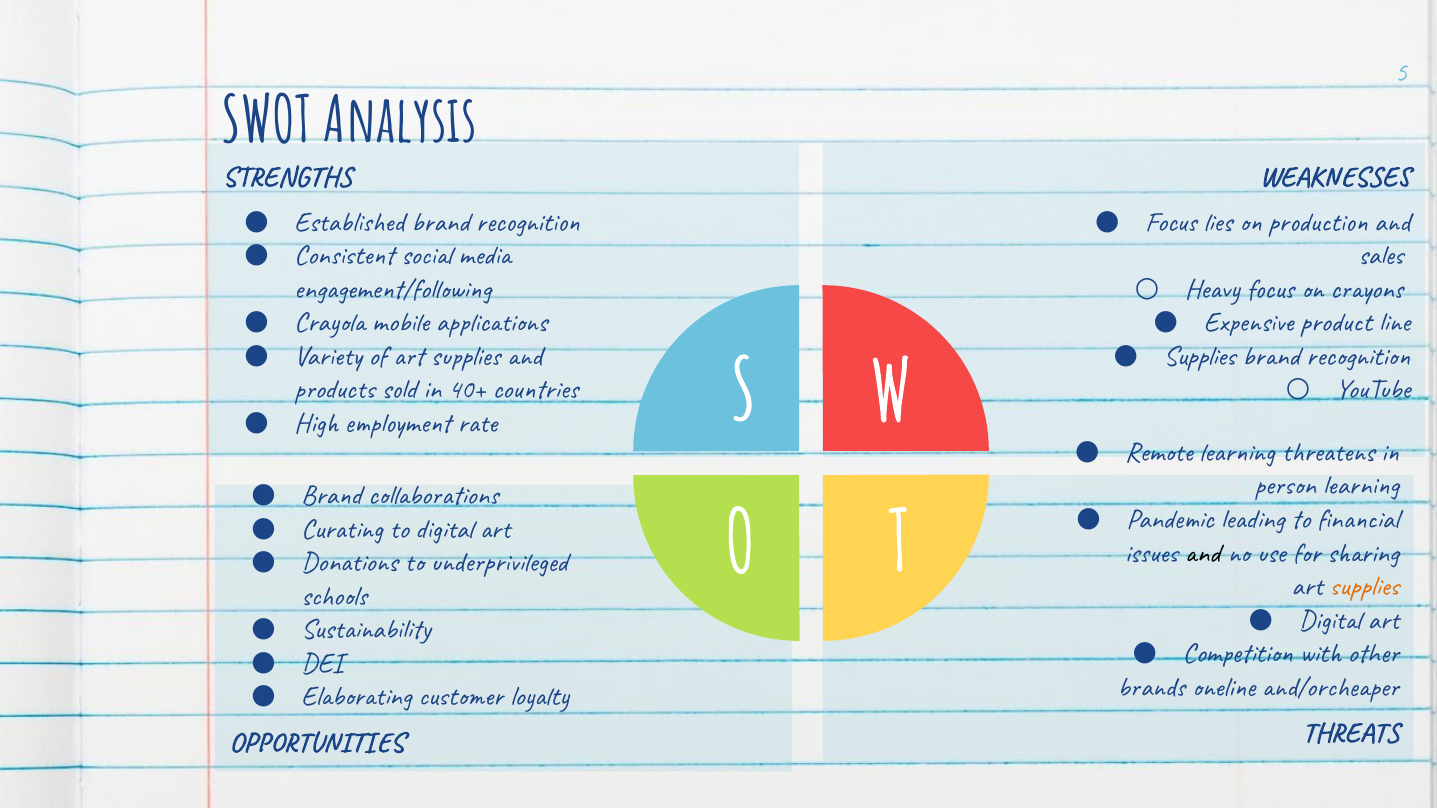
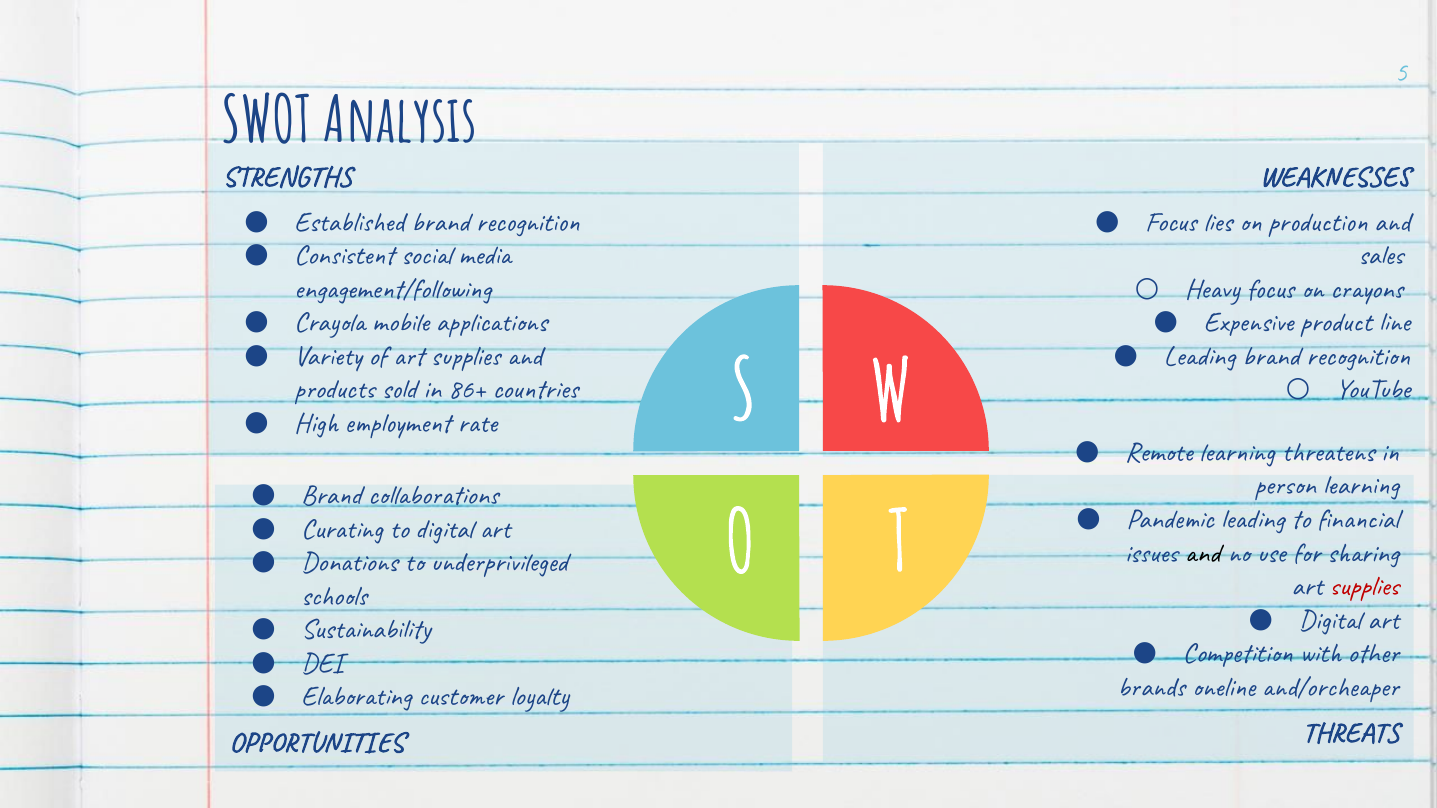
Supplies: Supplies -> Leading (1199, 356)
40+: 40+ -> 86+ (467, 390)
supplies colour: orange -> red (1364, 587)
